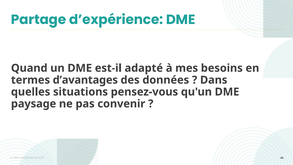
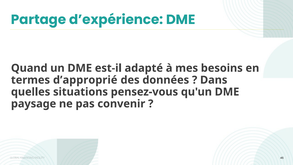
d’avantages: d’avantages -> d’approprié (85, 80)
